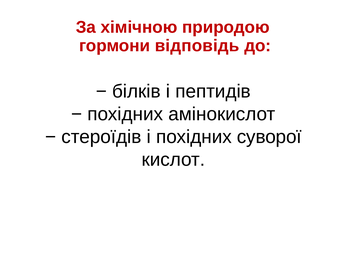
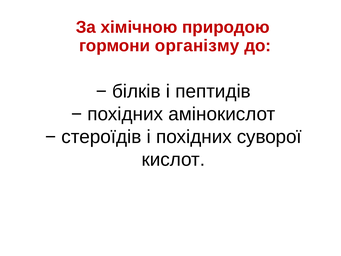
відповідь: відповідь -> організму (197, 46)
